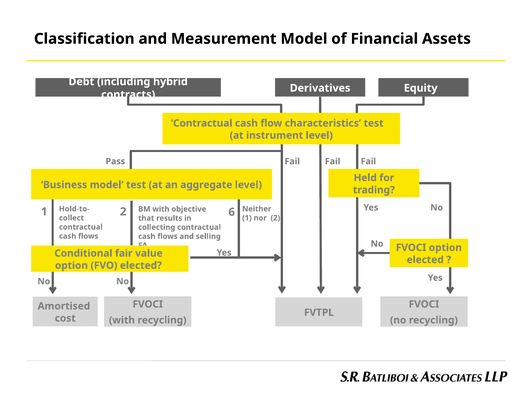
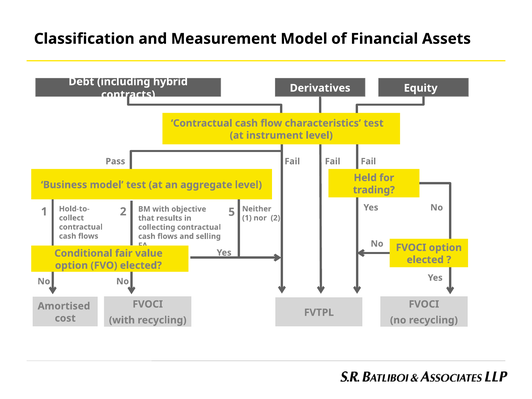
6: 6 -> 5 (232, 212)
